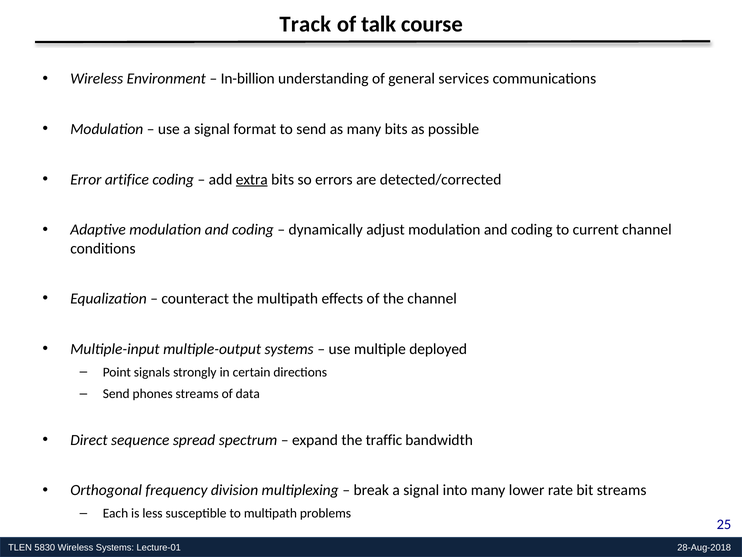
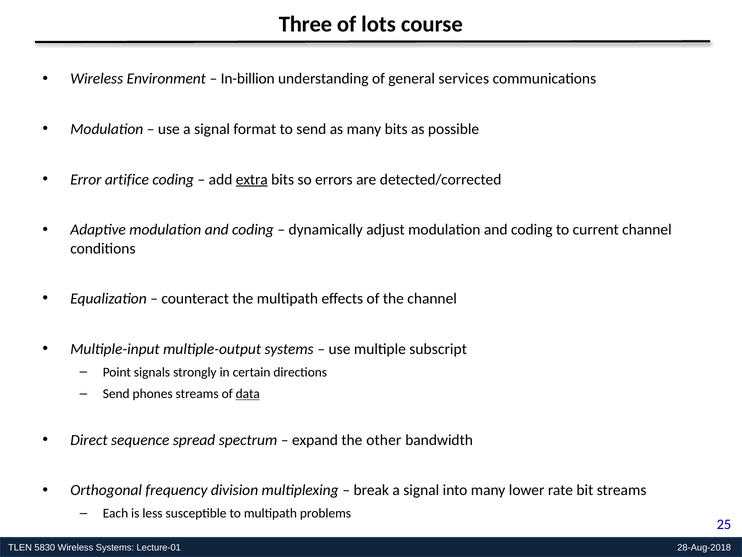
Track: Track -> Three (305, 24)
talk: talk -> lots (379, 24)
deployed: deployed -> subscript (438, 349)
data underline: none -> present (248, 394)
traffic: traffic -> other (384, 440)
